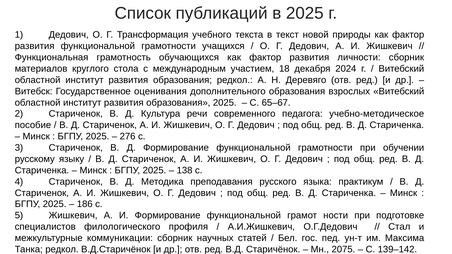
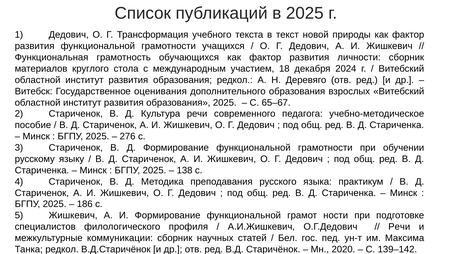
Стал: Стал -> Речи (399, 227)
2075: 2075 -> 2020 (343, 250)
